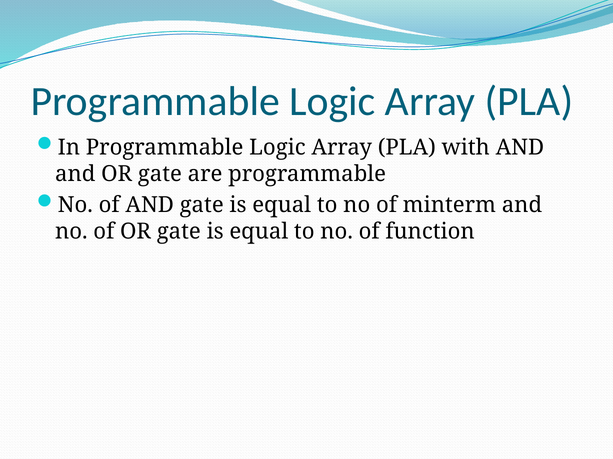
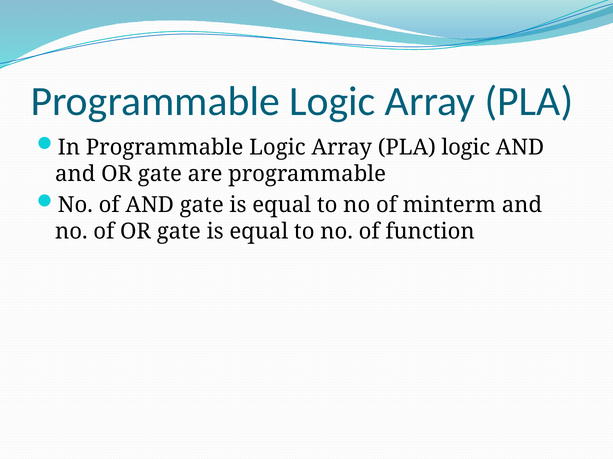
PLA with: with -> logic (466, 148)
